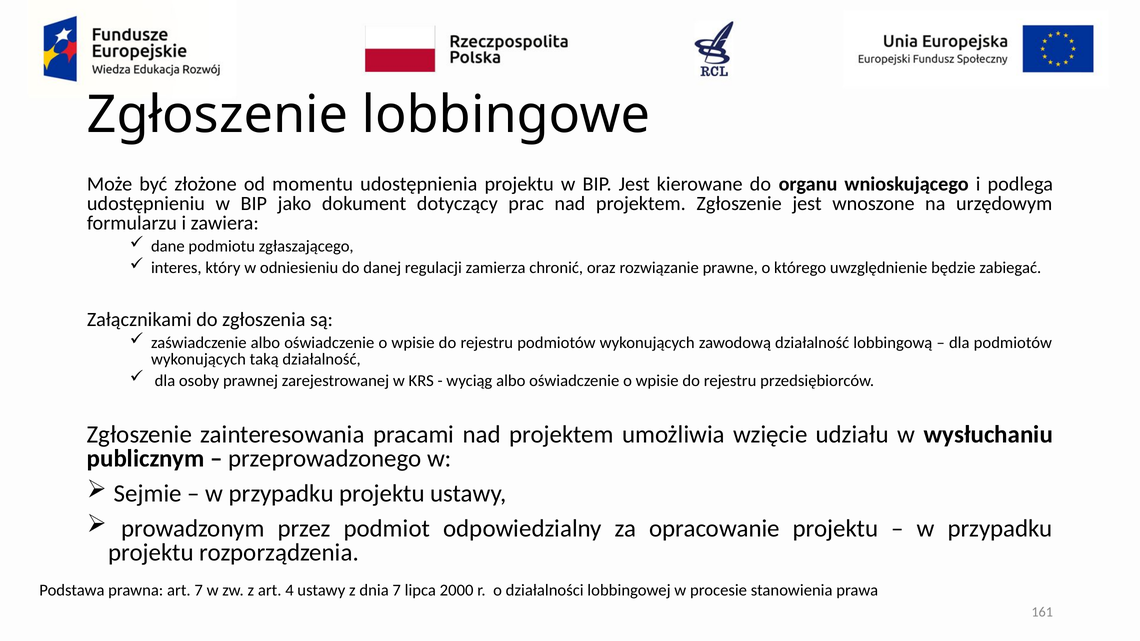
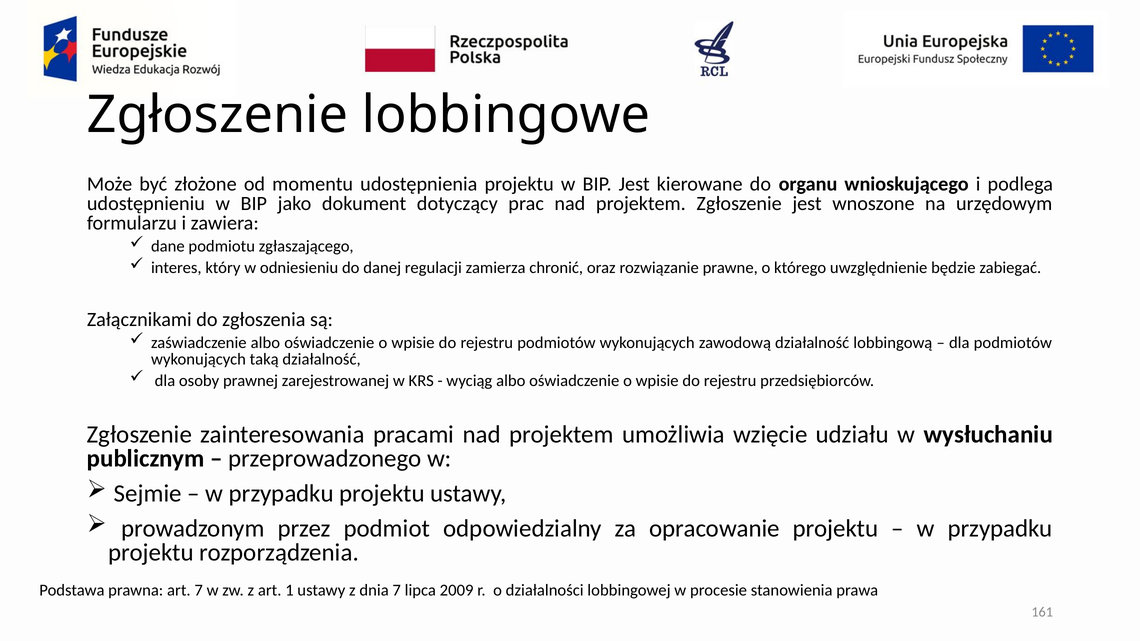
4: 4 -> 1 (289, 591)
2000: 2000 -> 2009 (457, 591)
